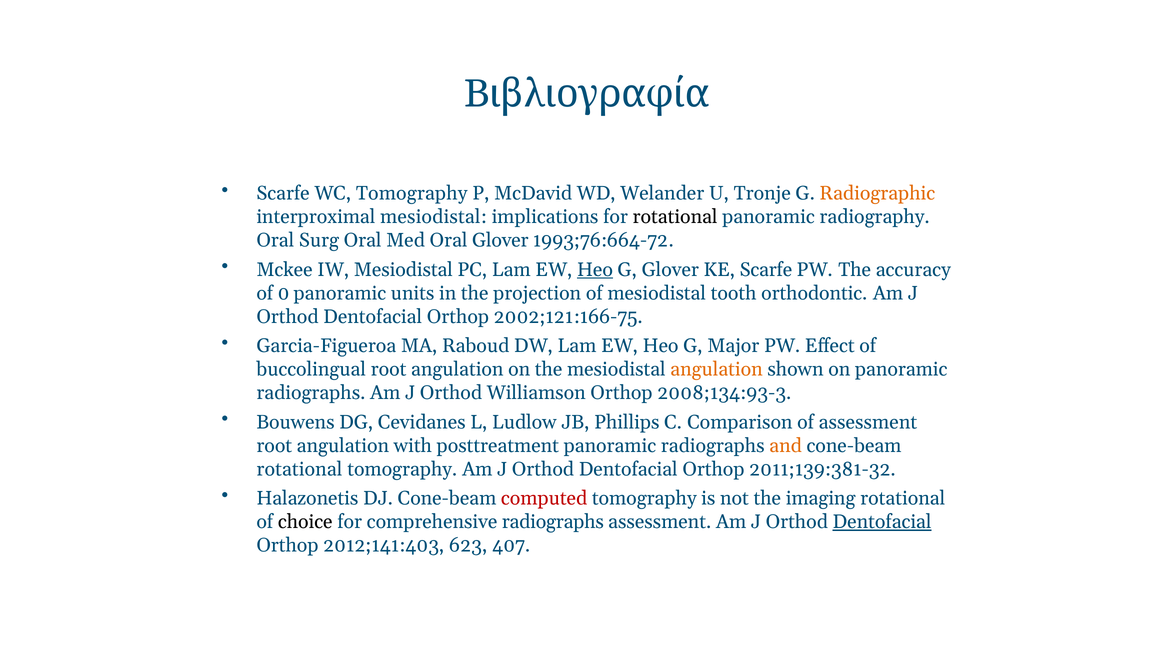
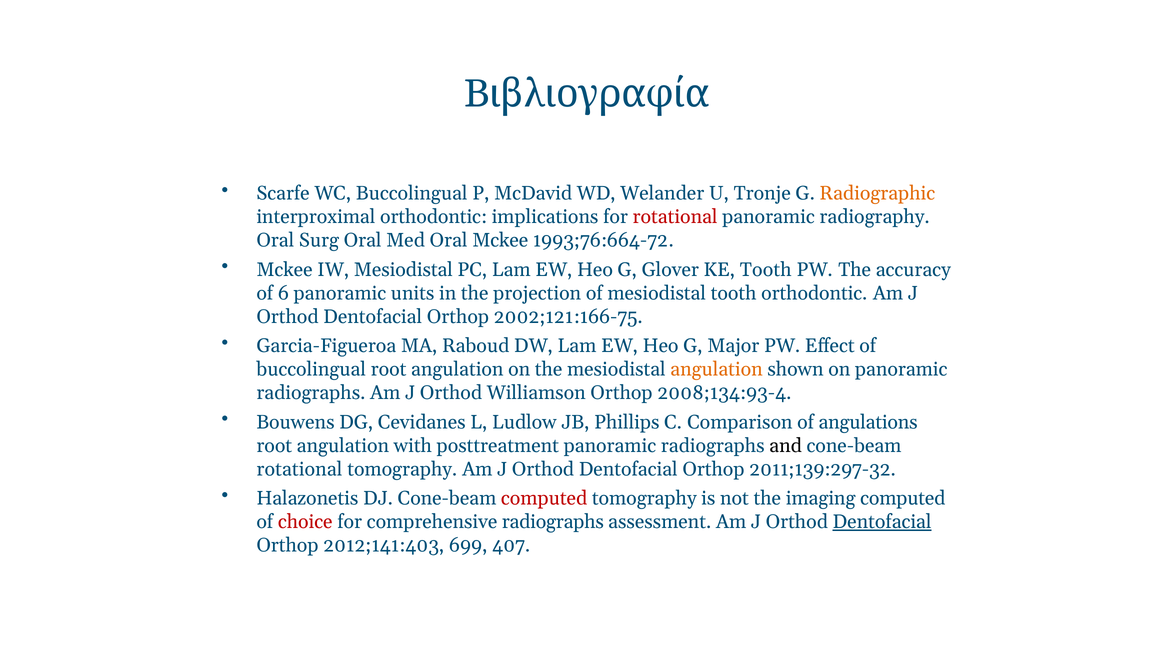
WC Tomography: Tomography -> Buccolingual (412, 194)
interproximal mesiodistal: mesiodistal -> orthodontic (434, 217)
rotational colour: black -> red (675, 217)
Oral Glover: Glover -> Mckee (500, 241)
Heo underline: present -> none (595, 270)
KE Scarfe: Scarfe -> Tooth (766, 270)
0: 0 -> 6 (283, 293)
2008;134:93-3: 2008;134:93-3 -> 2008;134:93-4 (724, 393)
of assessment: assessment -> angulations (868, 422)
and colour: orange -> black (786, 446)
2011;139:381-32: 2011;139:381-32 -> 2011;139:297-32 (822, 469)
imaging rotational: rotational -> computed (903, 499)
choice colour: black -> red (305, 522)
623: 623 -> 699 (468, 546)
